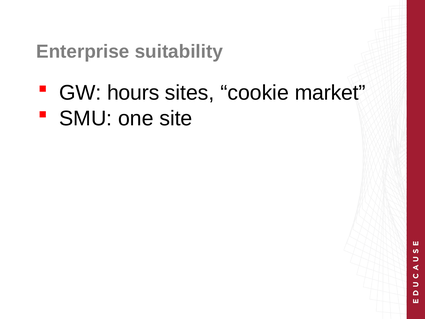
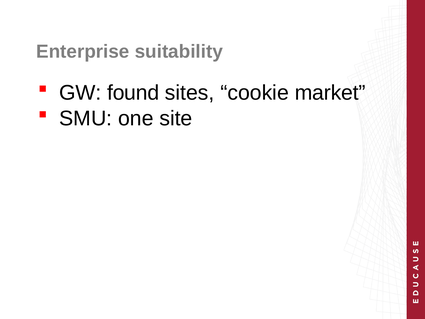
hours: hours -> found (133, 93)
